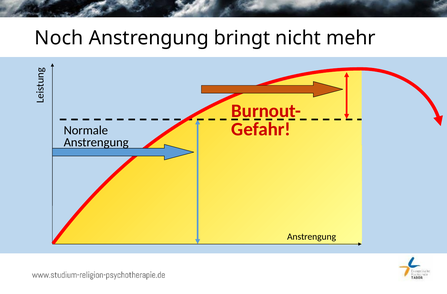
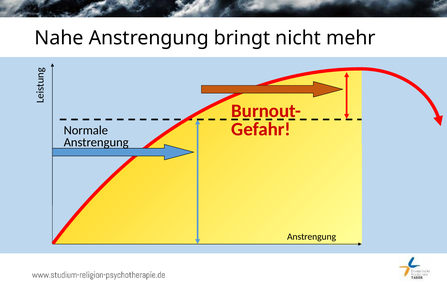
Noch: Noch -> Nahe (59, 38)
